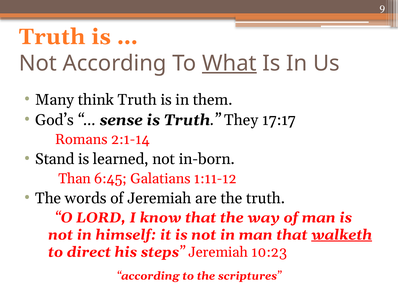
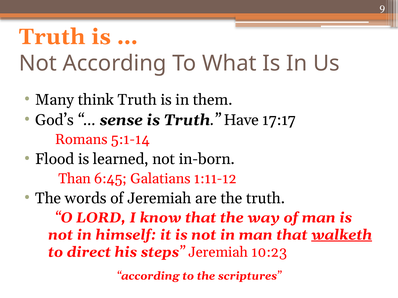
What underline: present -> none (229, 63)
They: They -> Have (241, 120)
2:1-14: 2:1-14 -> 5:1-14 (130, 140)
Stand: Stand -> Flood (55, 159)
